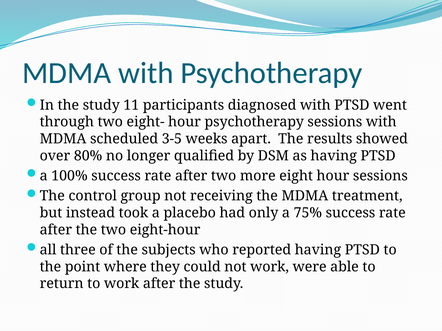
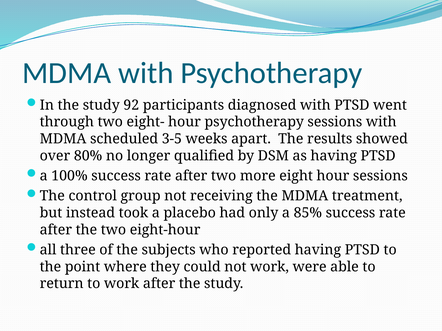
11: 11 -> 92 (131, 105)
75%: 75% -> 85% (308, 213)
